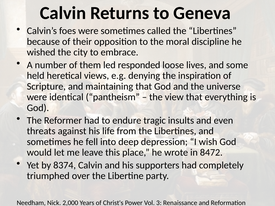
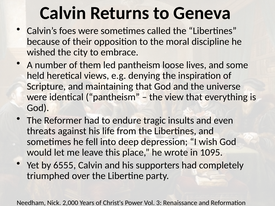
led responded: responded -> pantheism (139, 65)
8472: 8472 -> 1095 (211, 153)
8374: 8374 -> 6555 (65, 165)
